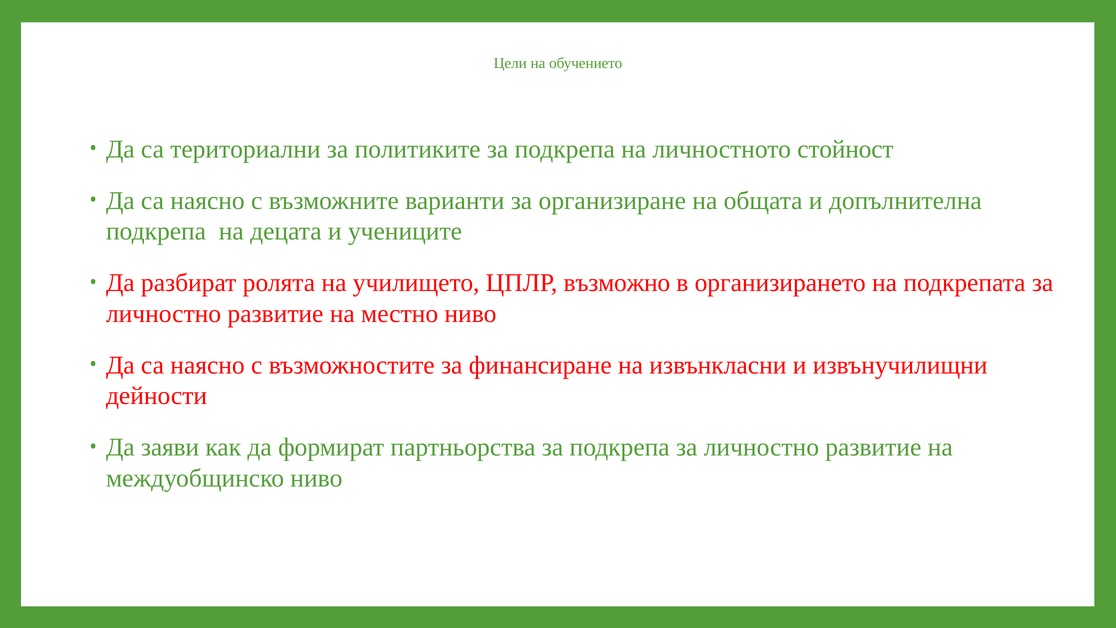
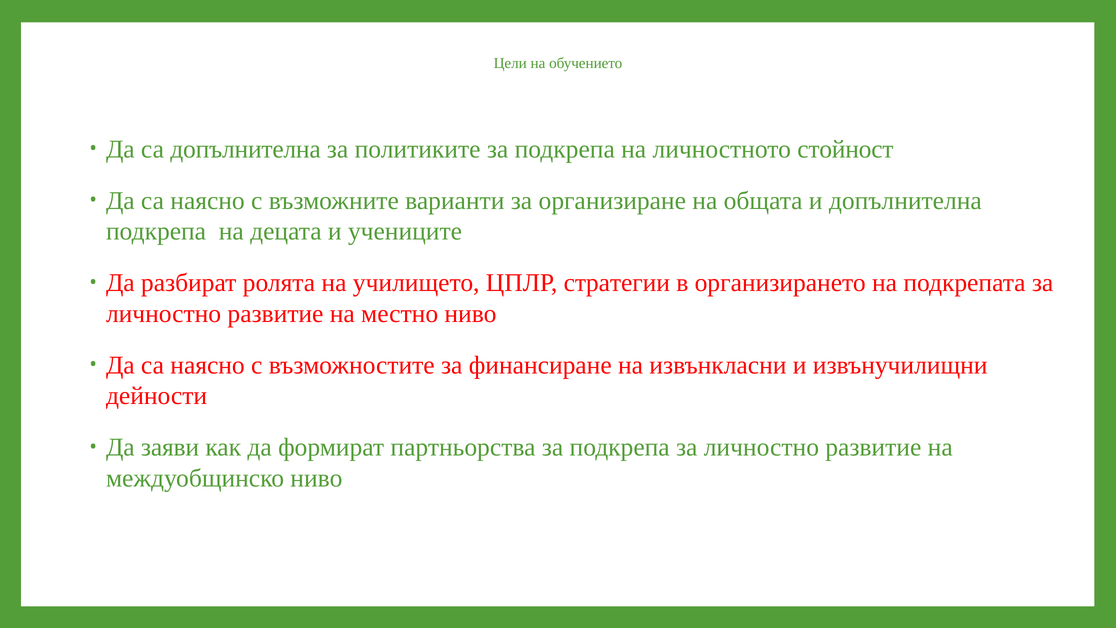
са териториални: териториални -> допълнителна (246, 149)
възможно: възможно -> стратегии (617, 283)
